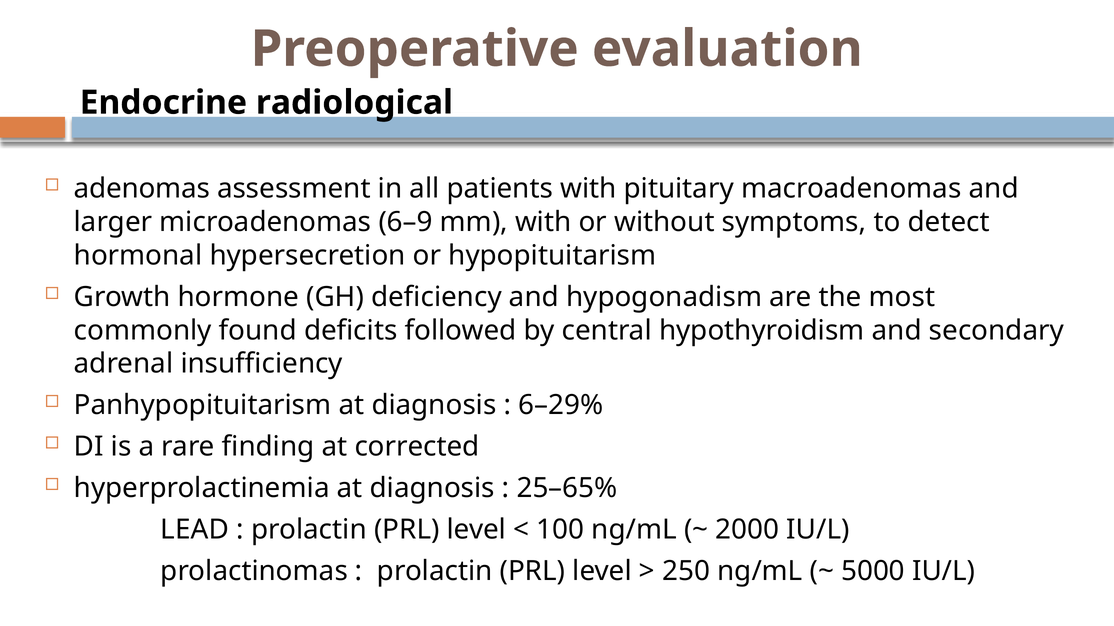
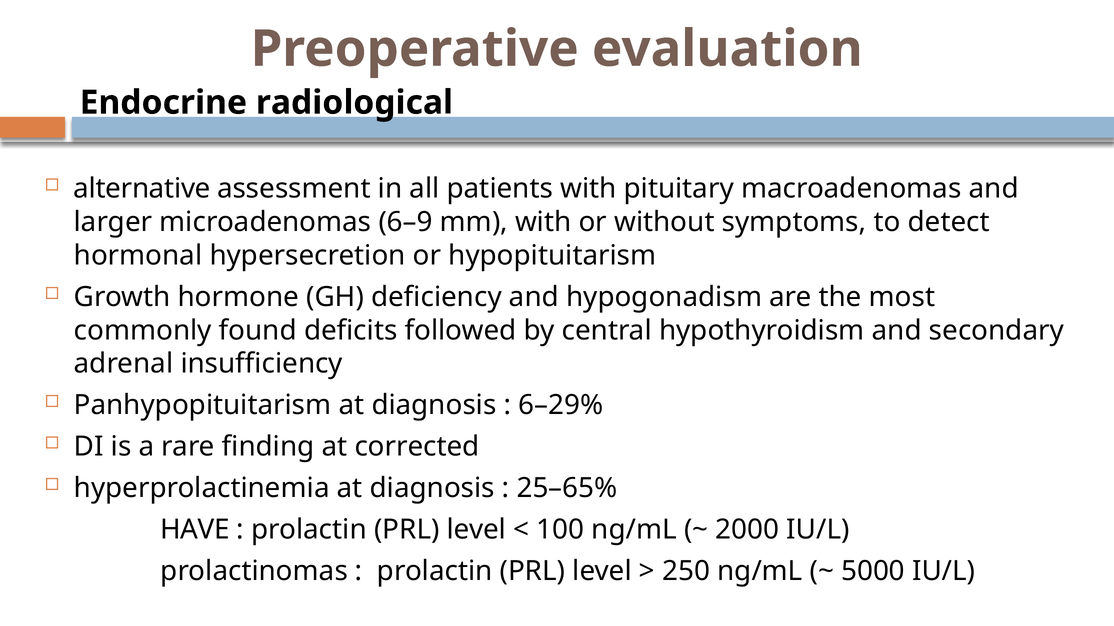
adenomas: adenomas -> alternative (142, 189)
LEAD: LEAD -> HAVE (195, 530)
